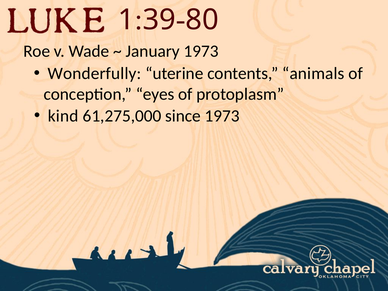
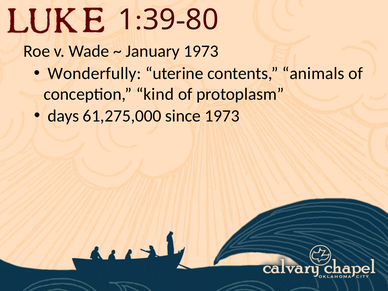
eyes: eyes -> kind (155, 94)
kind: kind -> days (63, 116)
